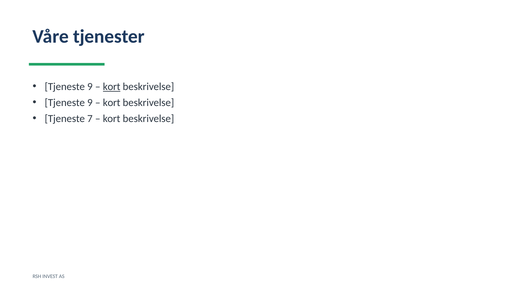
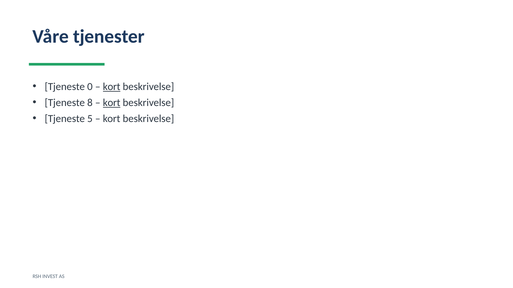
9: 9 -> 0 (90, 87)
9: 9 -> 8 (90, 103)
kort underline: none -> present (112, 103)
7: 7 -> 5 (90, 119)
